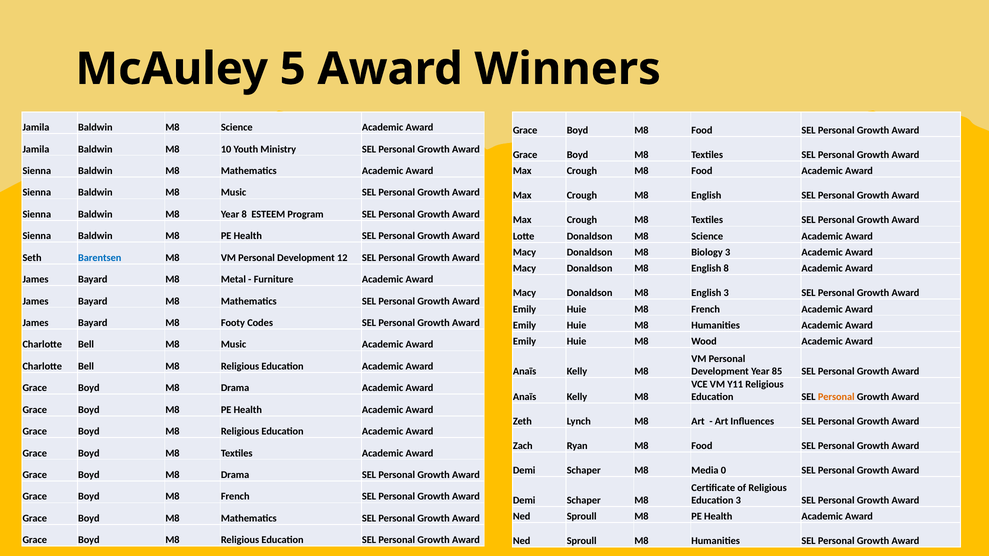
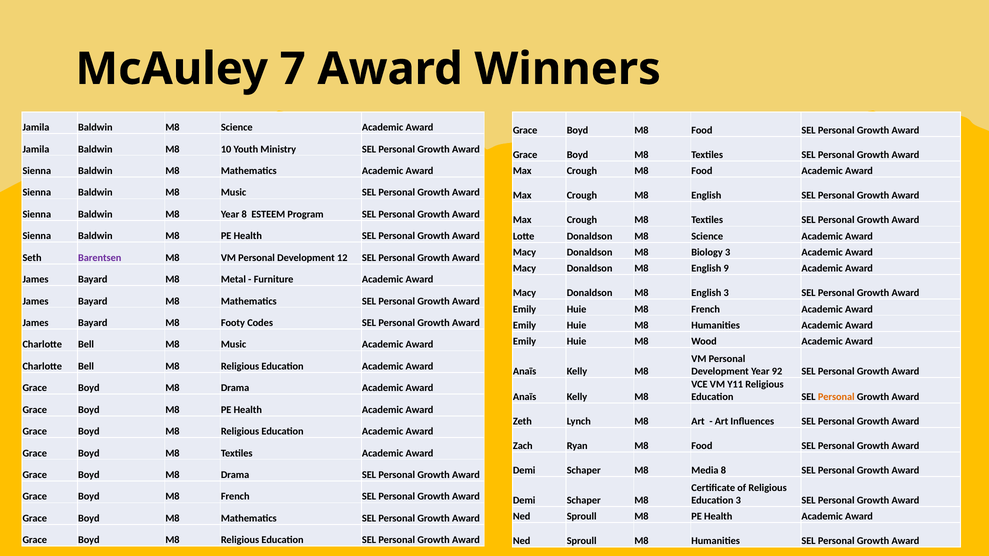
5: 5 -> 7 (293, 69)
Barentsen colour: blue -> purple (100, 258)
English 8: 8 -> 9 (726, 269)
85: 85 -> 92 (777, 371)
Media 0: 0 -> 8 (723, 471)
